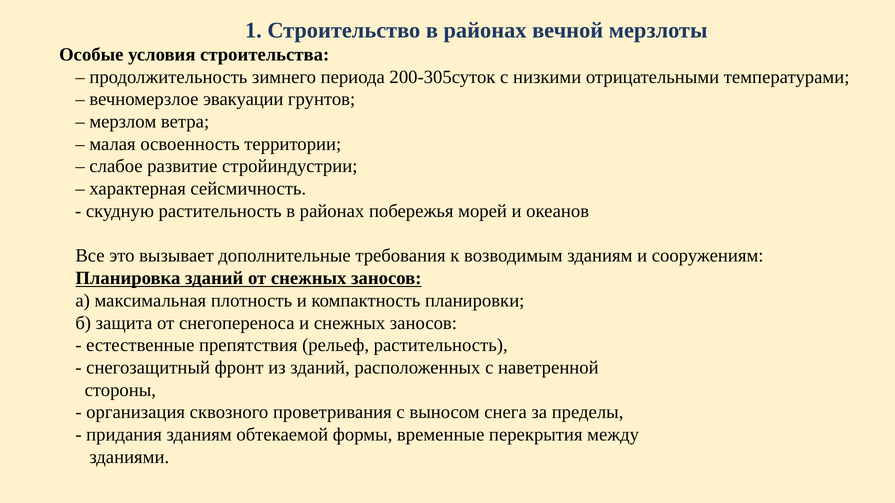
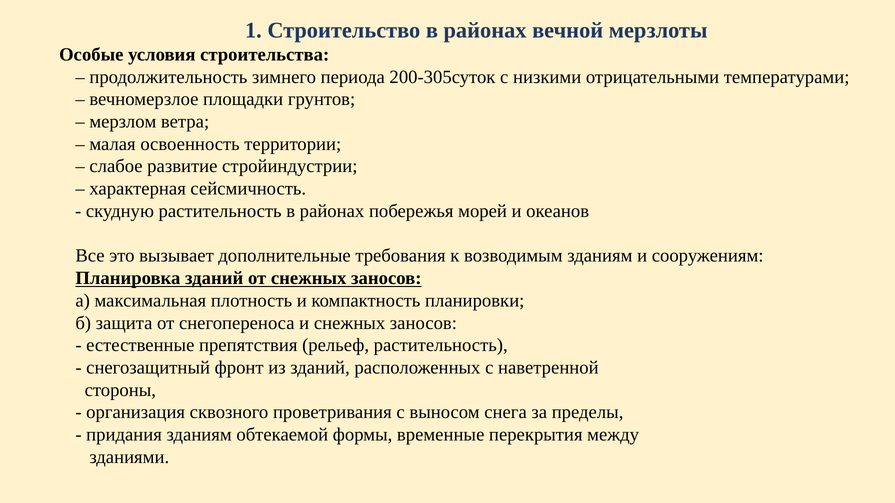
эвакуации: эвакуации -> площадки (243, 99)
